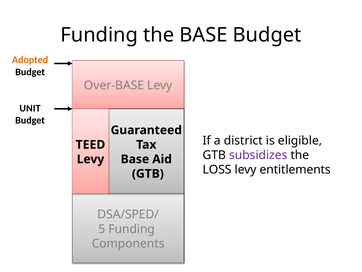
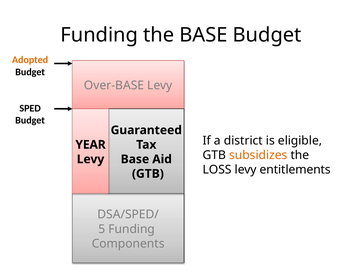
UNIT: UNIT -> SPED (30, 108)
TEED: TEED -> YEAR (91, 144)
subsidizes colour: purple -> orange (258, 155)
